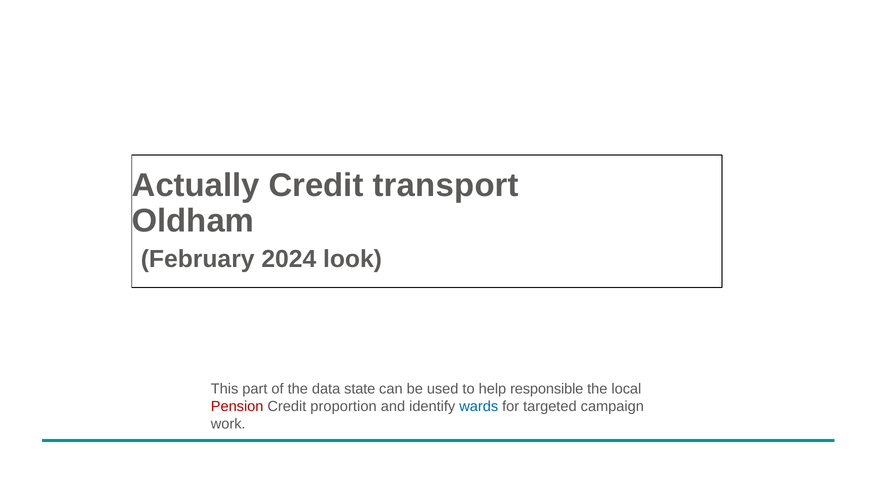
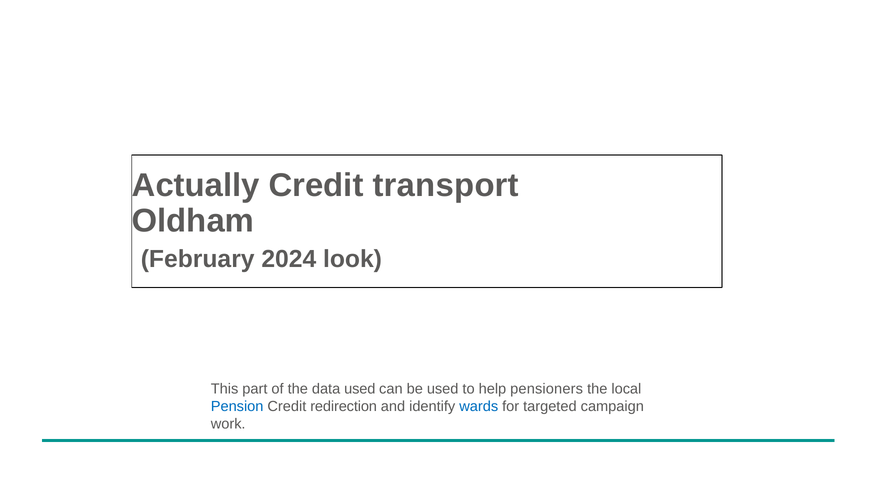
data state: state -> used (360, 389)
responsible: responsible -> pensioners (547, 389)
Pension colour: red -> blue (237, 407)
proportion: proportion -> redirection (344, 407)
